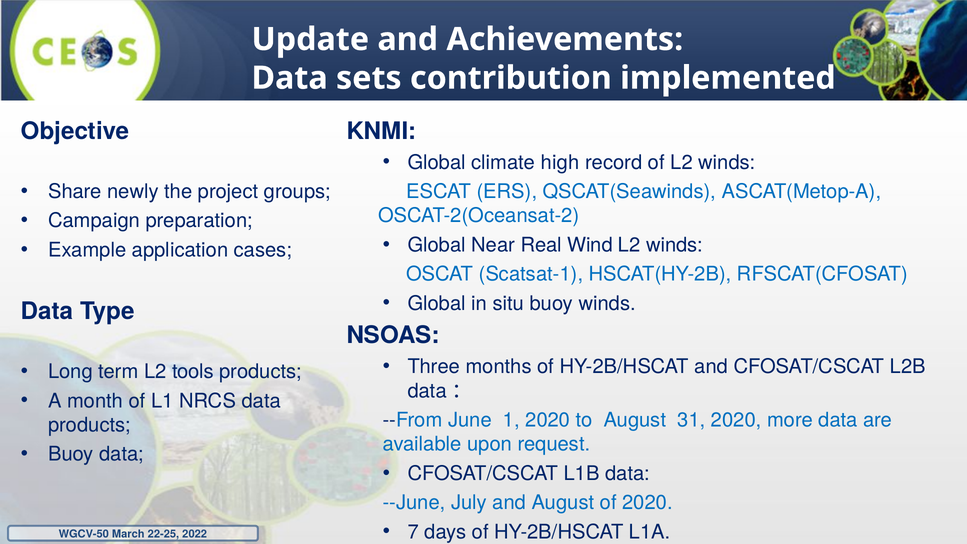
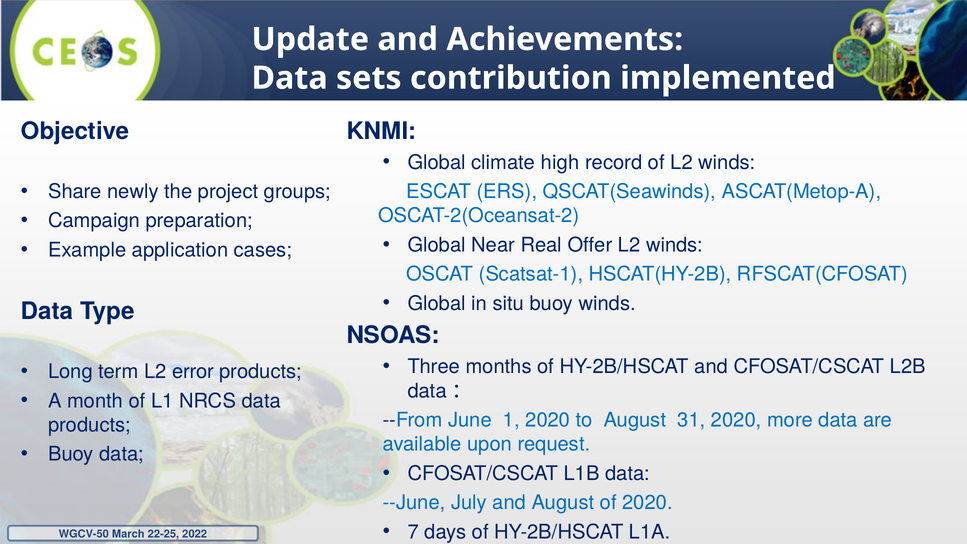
Wind: Wind -> Offer (590, 245)
tools: tools -> error (193, 372)
